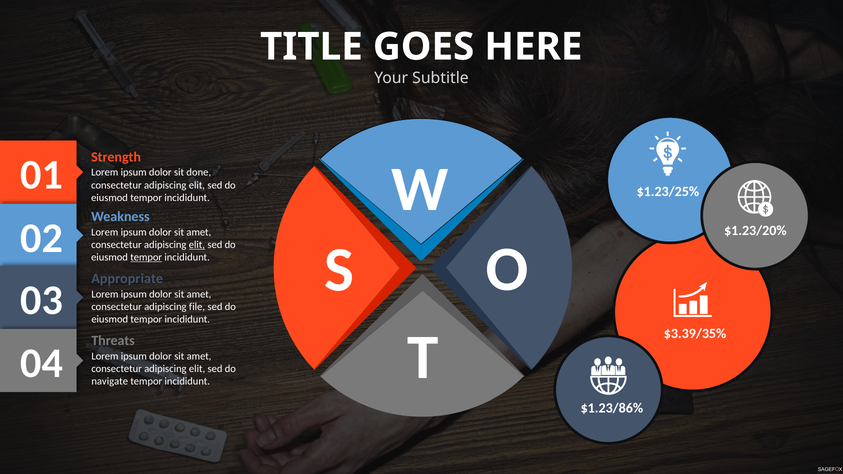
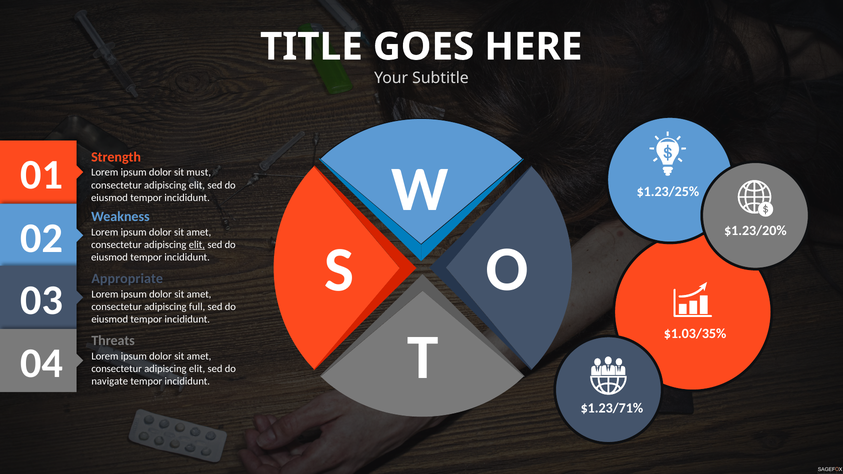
done: done -> must (199, 173)
tempor underline: present -> none (146, 257)
file: file -> full (197, 307)
$3.39/35%: $3.39/35% -> $1.03/35% (695, 334)
$1.23/86%: $1.23/86% -> $1.23/71% (612, 408)
